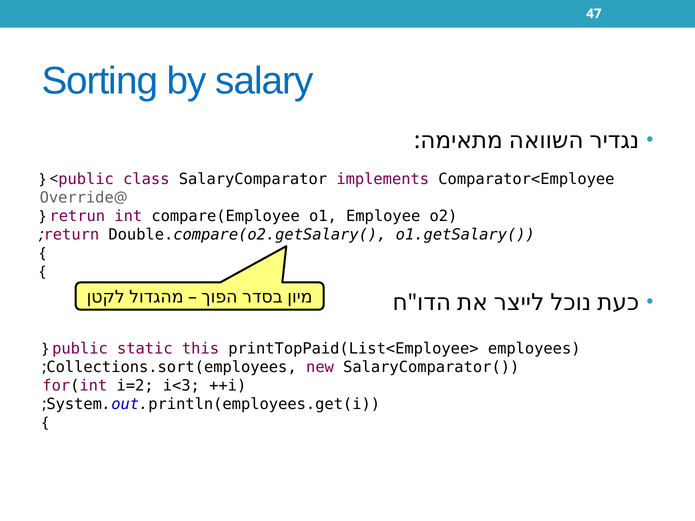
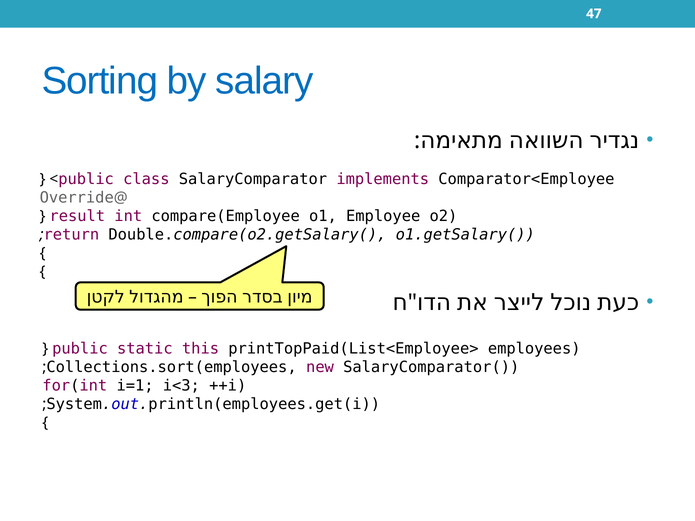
retrun: retrun -> result (77, 216)
i=2: i=2 -> i=1 (135, 386)
